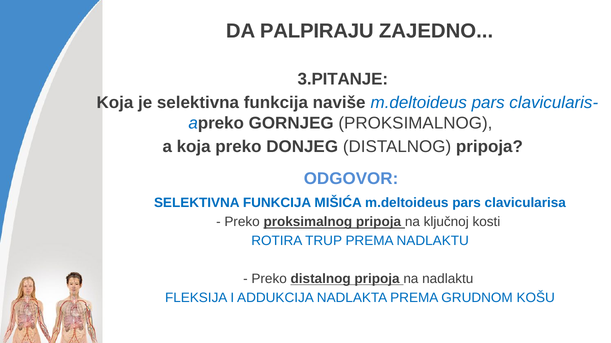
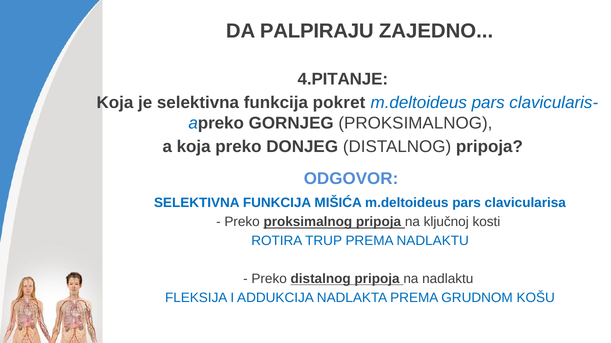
3.PITANJE: 3.PITANJE -> 4.PITANJE (343, 79)
naviše: naviše -> pokret (339, 103)
